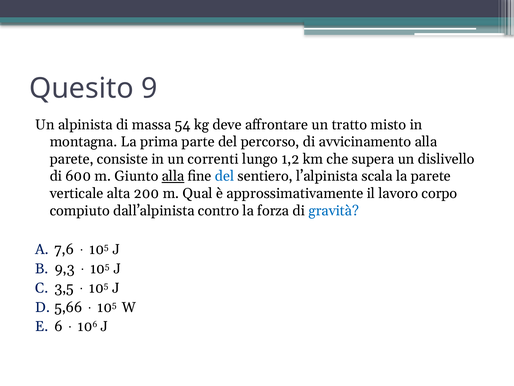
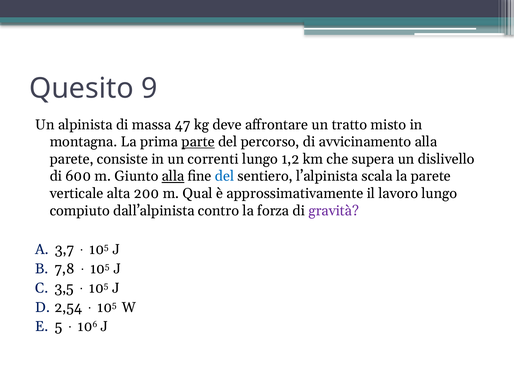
54: 54 -> 47 (183, 125)
parte underline: none -> present (198, 142)
lavoro corpo: corpo -> lungo (439, 193)
gravità colour: blue -> purple (334, 210)
7,6: 7,6 -> 3,7 (64, 249)
9,3: 9,3 -> 7,8 (65, 268)
5,66: 5,66 -> 2,54 (68, 307)
6: 6 -> 5 (59, 326)
